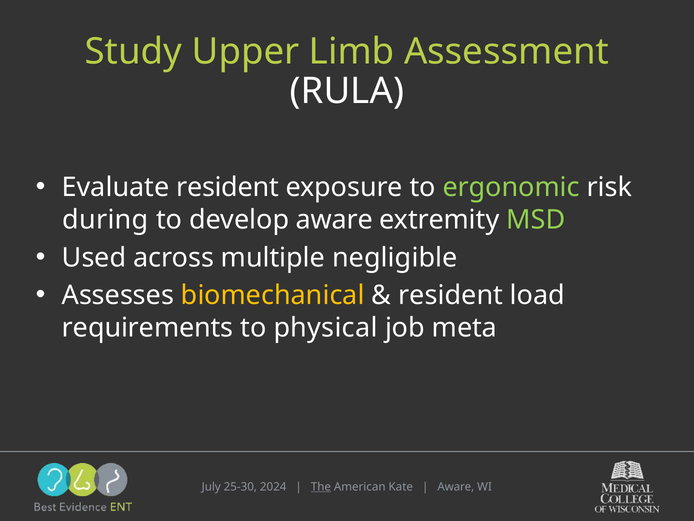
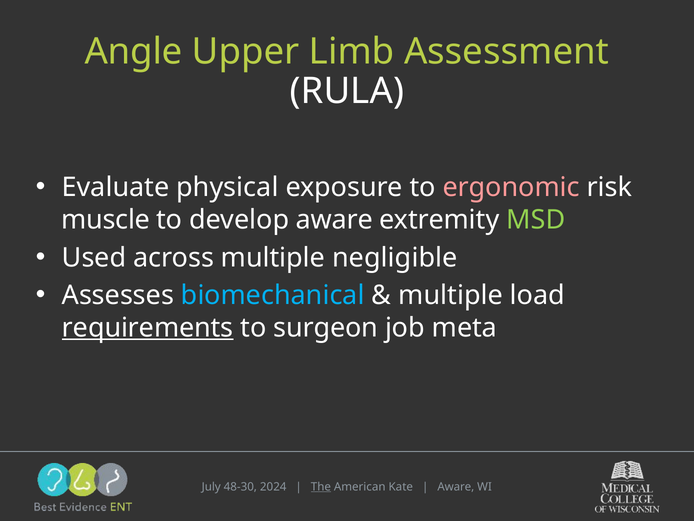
Study: Study -> Angle (134, 51)
Evaluate resident: resident -> physical (227, 187)
ergonomic colour: light green -> pink (511, 187)
during: during -> muscle (106, 220)
biomechanical colour: yellow -> light blue (273, 295)
resident: resident -> multiple (451, 295)
requirements underline: none -> present (148, 327)
physical: physical -> surgeon (326, 327)
25-30: 25-30 -> 48-30 (240, 486)
